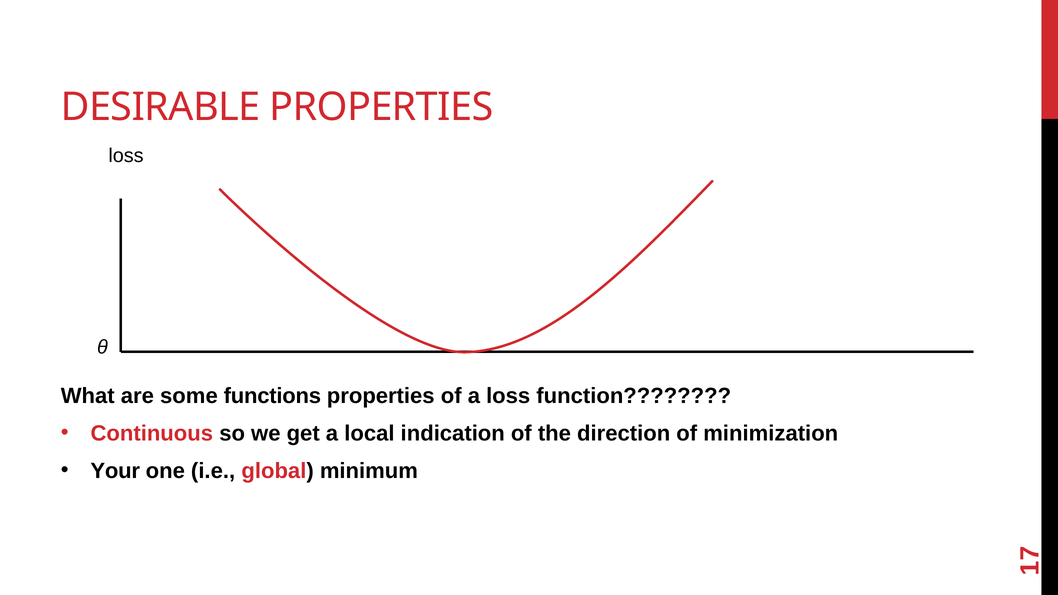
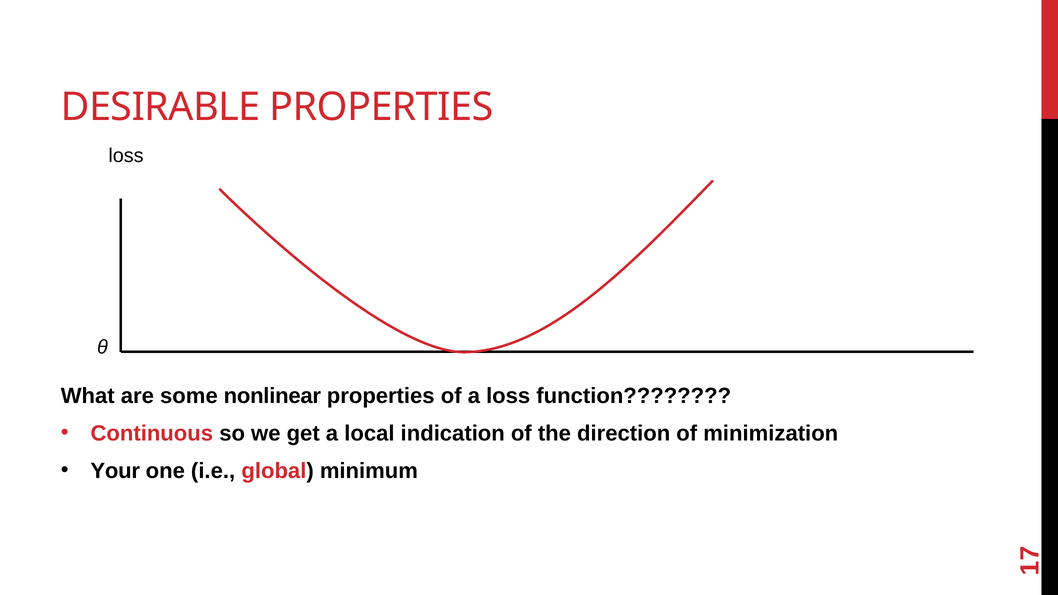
functions: functions -> nonlinear (272, 396)
